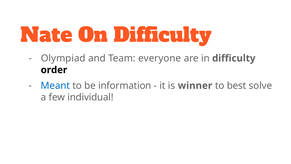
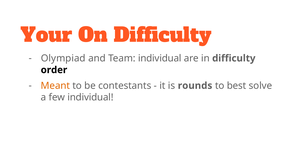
Nate: Nate -> Your (46, 35)
Team everyone: everyone -> individual (160, 58)
Meant colour: blue -> orange (55, 85)
information: information -> contestants (125, 85)
winner: winner -> rounds (195, 85)
